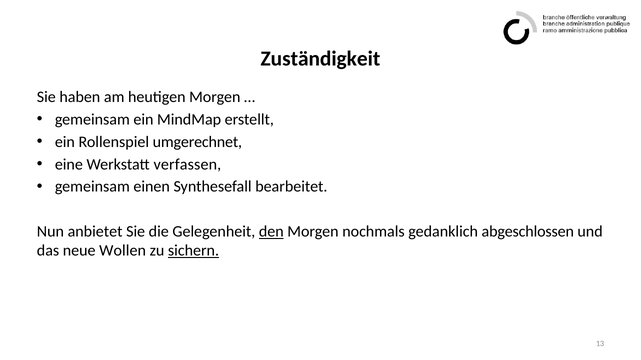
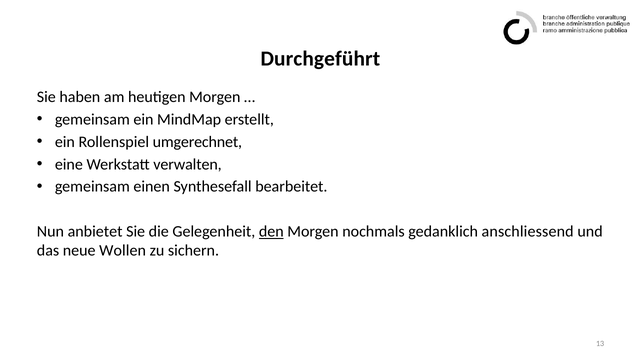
Zuständigkeit: Zuständigkeit -> Durchgeführt (320, 59)
verfassen: verfassen -> verwalten (188, 165)
abgeschlossen: abgeschlossen -> anschliessend (528, 232)
sichern underline: present -> none (194, 251)
